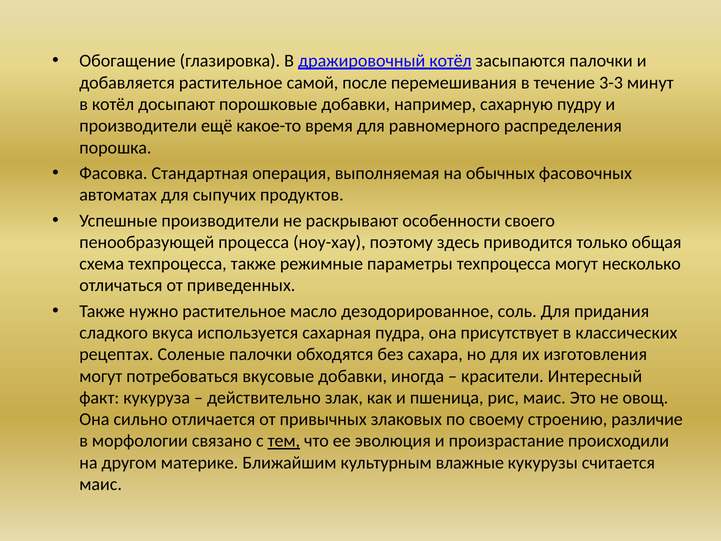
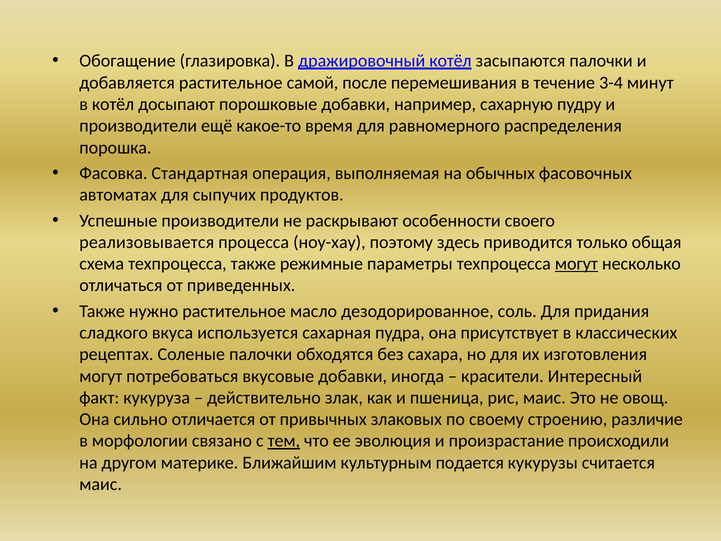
3-3: 3-3 -> 3-4 (611, 83)
пенообразующей: пенообразующей -> реализовывается (147, 242)
могут underline: none -> present (576, 264)
влажные: влажные -> подается (470, 462)
